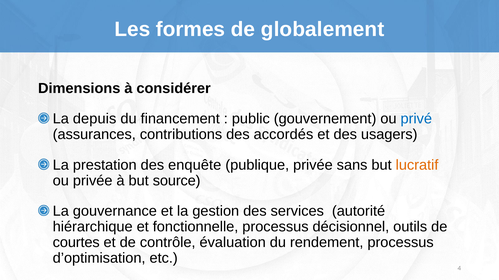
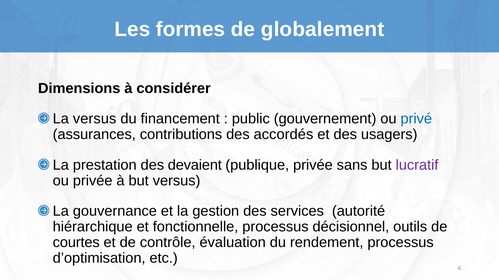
La depuis: depuis -> versus (95, 119)
enquête: enquête -> devaient (195, 165)
lucratif colour: orange -> purple (417, 165)
but source: source -> versus (177, 181)
